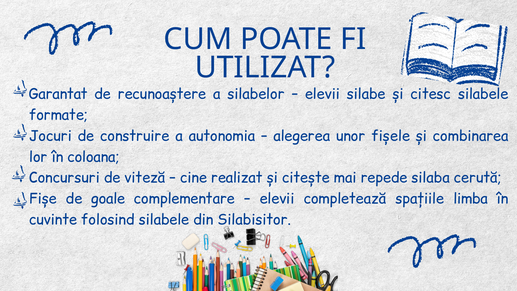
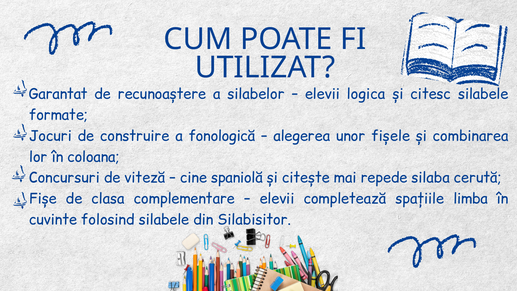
silabe: silabe -> logica (366, 94)
autonomia: autonomia -> fonologică (222, 136)
realizat: realizat -> spaniolă (237, 178)
goale: goale -> clasa (108, 199)
